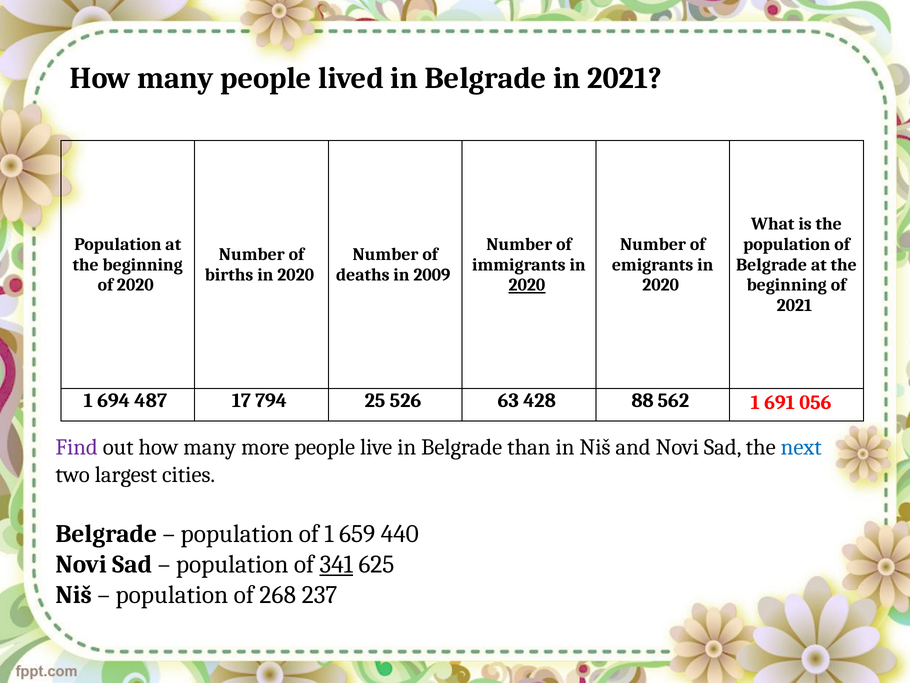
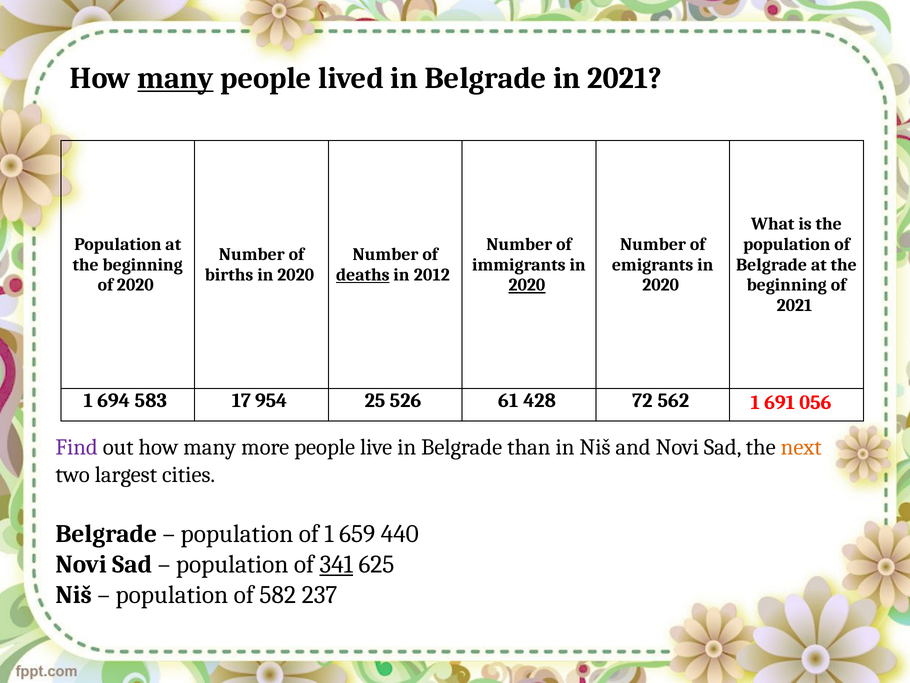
many underline: none -> present (176, 78)
deaths underline: none -> present (363, 275)
2009: 2009 -> 2012 (432, 275)
487: 487 -> 583 (151, 400)
794: 794 -> 954 (271, 400)
63: 63 -> 61 (508, 400)
88: 88 -> 72 (642, 400)
next colour: blue -> orange (801, 447)
268: 268 -> 582 (278, 594)
